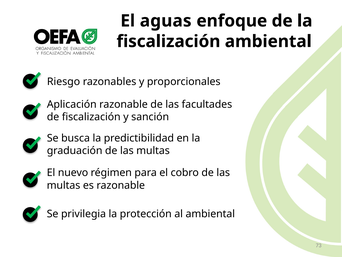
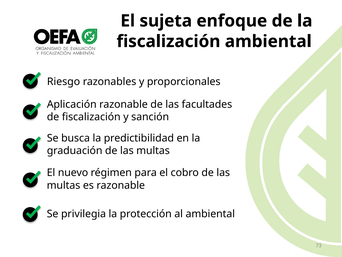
aguas: aguas -> sujeta (166, 21)
